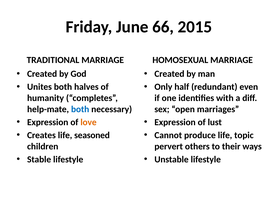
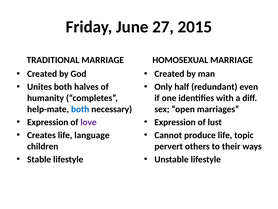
66: 66 -> 27 (163, 27)
love colour: orange -> purple (88, 122)
seasoned: seasoned -> language (92, 135)
